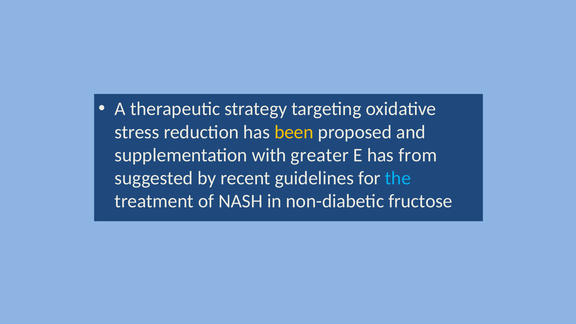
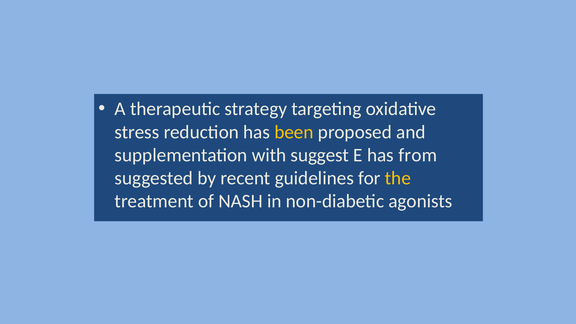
greater: greater -> suggest (320, 155)
the colour: light blue -> yellow (398, 178)
fructose: fructose -> agonists (420, 201)
